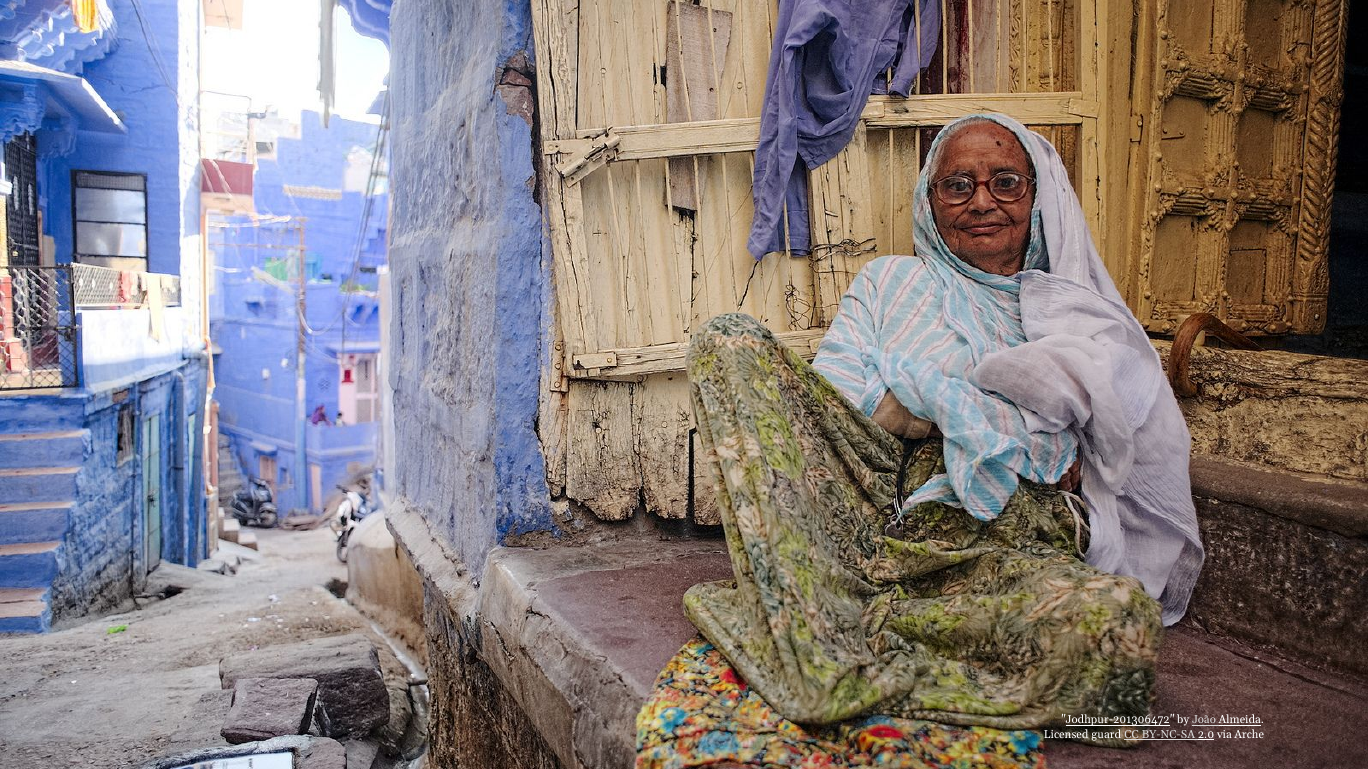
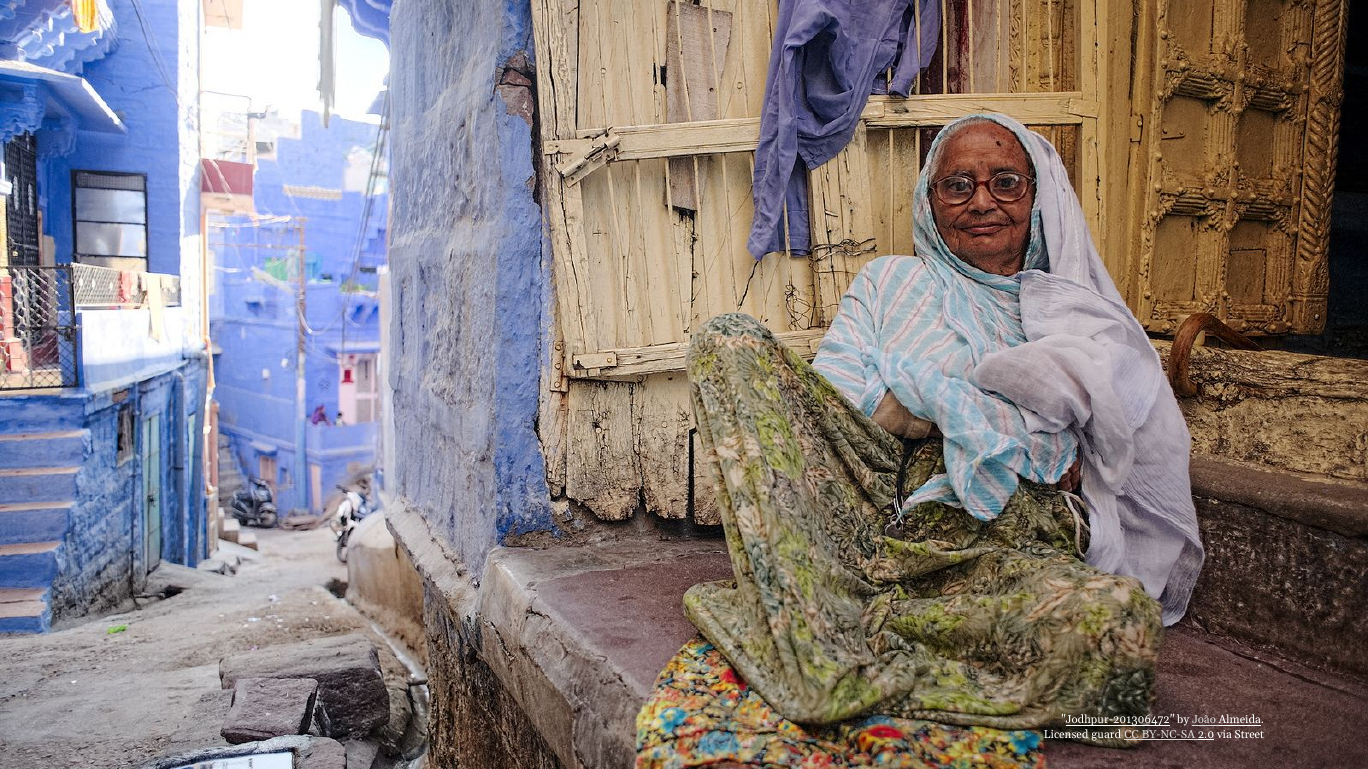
Arche: Arche -> Street (1249, 735)
